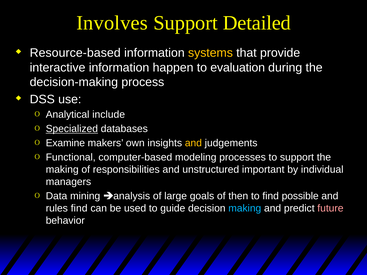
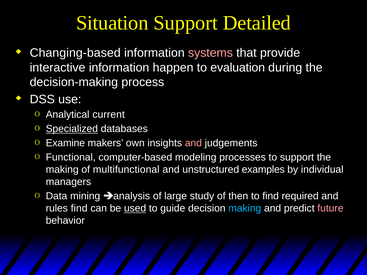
Involves: Involves -> Situation (112, 23)
Resource-based: Resource-based -> Changing-based (75, 53)
systems colour: yellow -> pink (210, 53)
include: include -> current (109, 115)
and colour: yellow -> pink (193, 143)
responsibilities: responsibilities -> multifunctional (126, 170)
important: important -> examples (263, 170)
goals: goals -> study (202, 196)
possible: possible -> required (300, 196)
used underline: none -> present (135, 209)
